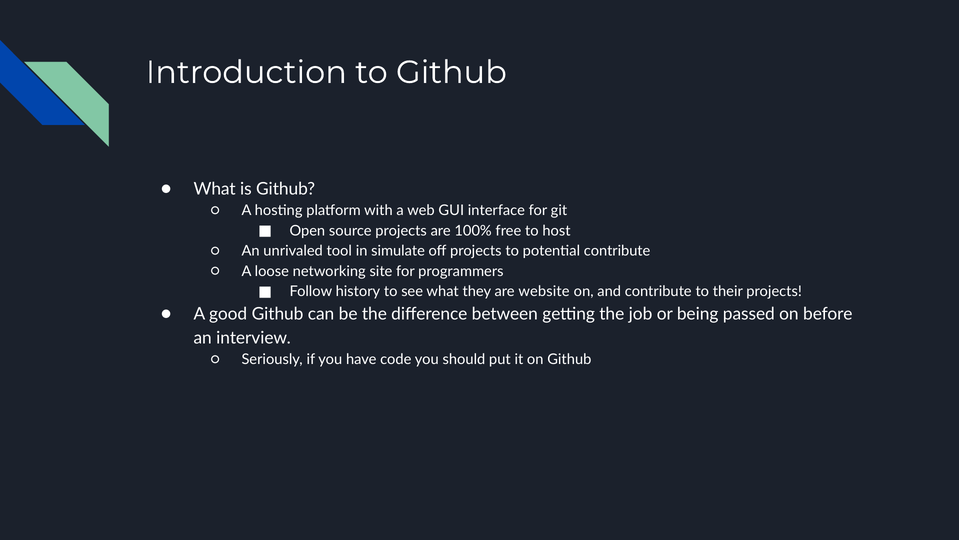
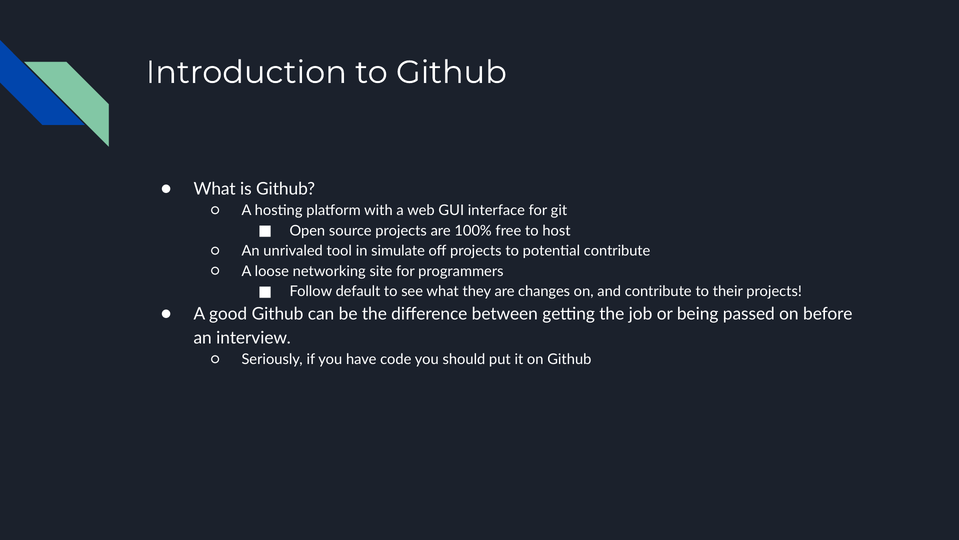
history: history -> default (358, 291)
website: website -> changes (544, 291)
